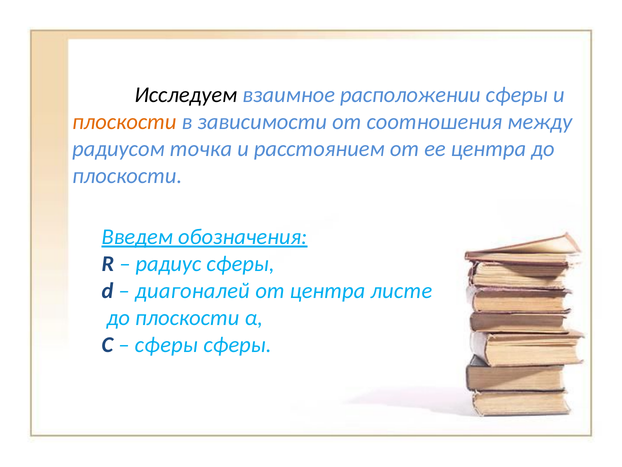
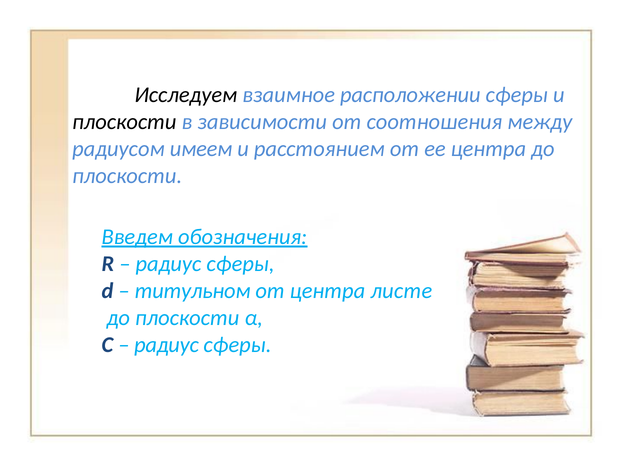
плоскости colour: orange -> black (124, 122)
точка: точка -> имеем (201, 148)
диагоналей: диагоналей -> титульном (193, 291)
сферы: сферы -> радиус (167, 344)
